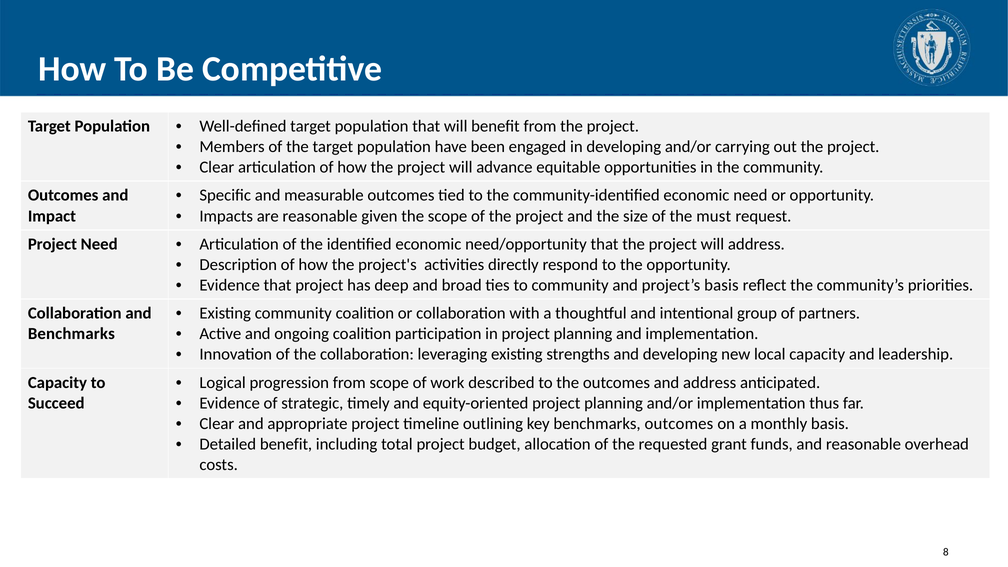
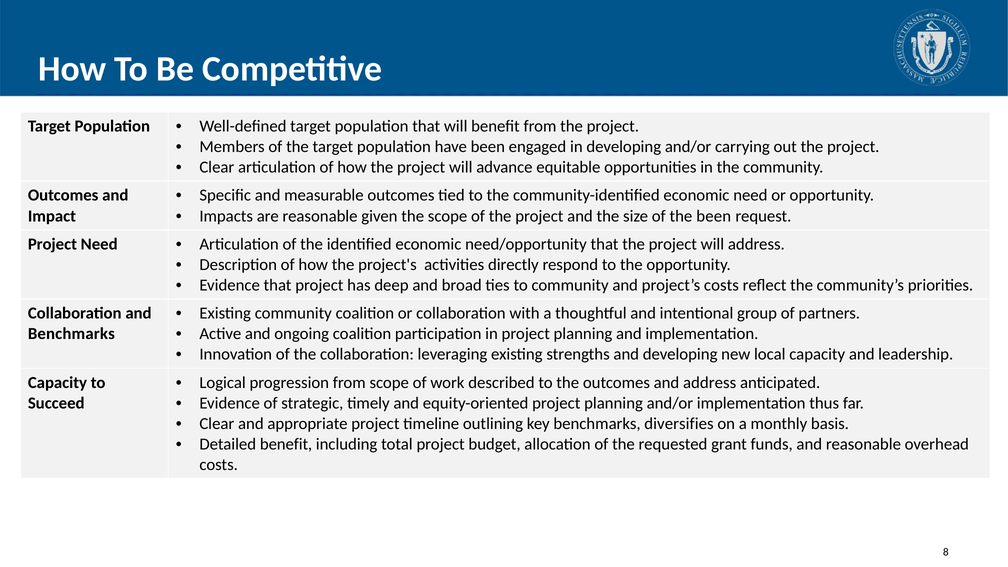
the must: must -> been (714, 216)
project’s basis: basis -> costs (721, 285)
benchmarks outcomes: outcomes -> diversifies (679, 424)
